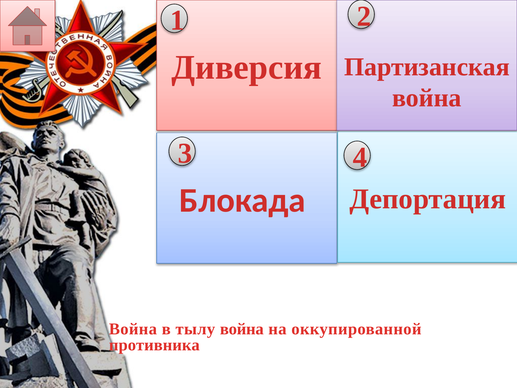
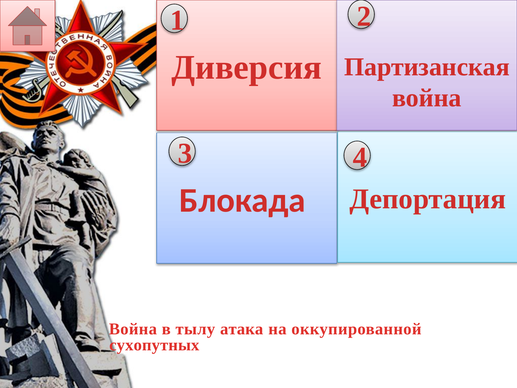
тылу война: война -> атака (242, 329)
противника: противника -> сухопутных (154, 345)
